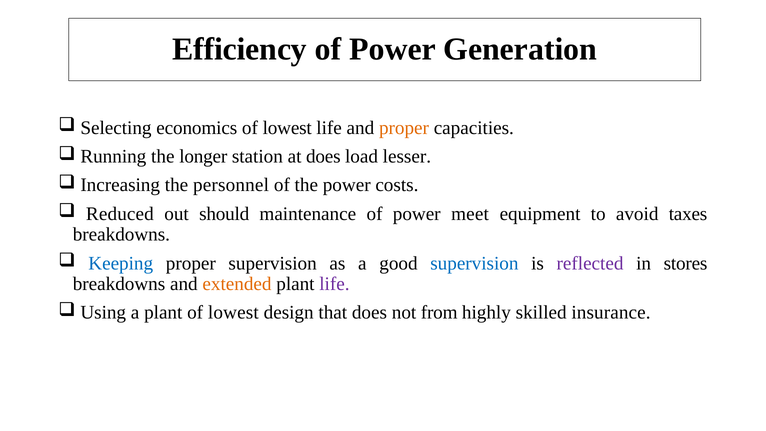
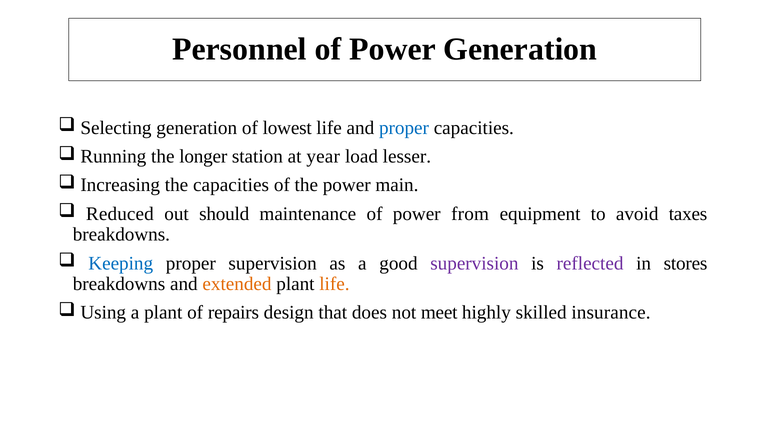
Efficiency: Efficiency -> Personnel (240, 49)
Selecting economics: economics -> generation (197, 128)
proper colour: orange -> blue (404, 128)
at does: does -> year (323, 156)
the personnel: personnel -> capacities (231, 185)
costs: costs -> main (397, 185)
meet: meet -> from (470, 214)
supervision colour: blue -> purple (474, 263)
life colour: purple -> orange (334, 284)
plant of lowest: lowest -> repairs (233, 312)
from: from -> meet (439, 312)
